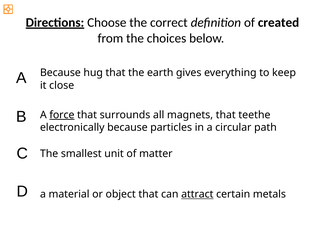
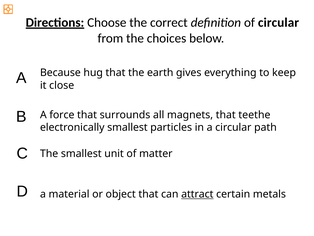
of created: created -> circular (278, 23)
force underline: present -> none (62, 115)
electronically because: because -> smallest (127, 127)
